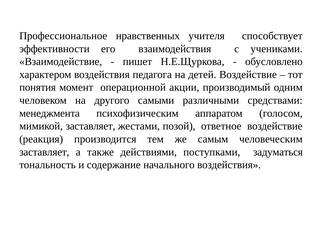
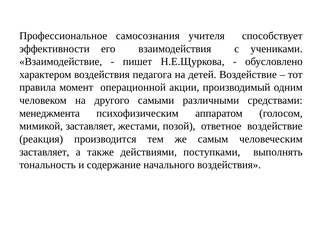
нравственных: нравственных -> самосознания (148, 36)
понятия: понятия -> правила (38, 87)
задуматься: задуматься -> выполнять (278, 152)
